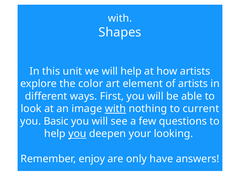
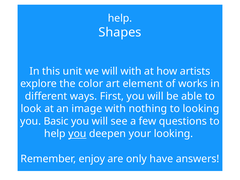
with: with -> help (120, 18)
will help: help -> with (131, 71)
of artists: artists -> works (193, 84)
with underline: present -> none (115, 109)
to current: current -> looking (201, 109)
